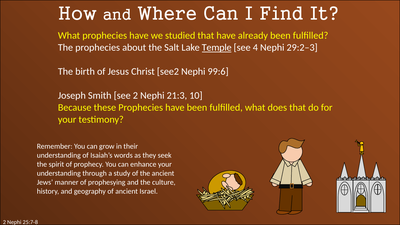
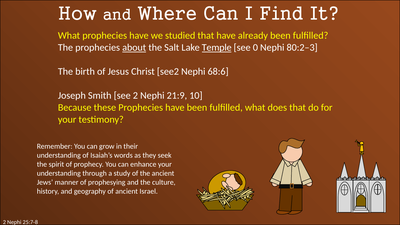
about underline: none -> present (134, 48)
4: 4 -> 0 (255, 48)
29:2–3: 29:2–3 -> 80:2–3 (302, 48)
99:6: 99:6 -> 68:6 (218, 72)
21:3: 21:3 -> 21:9 (177, 96)
